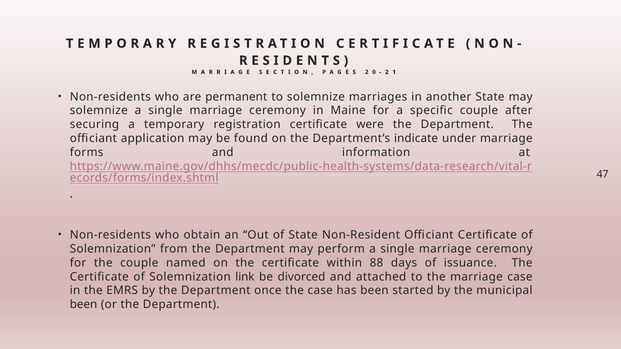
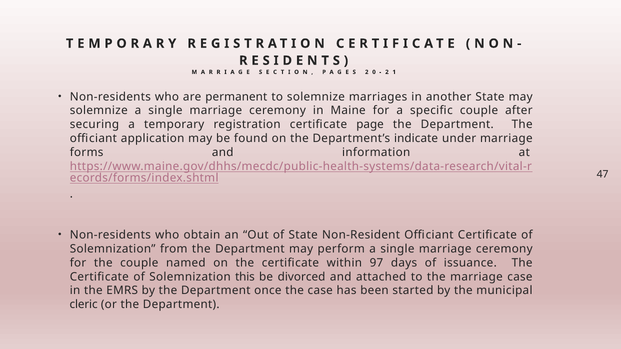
were: were -> page (370, 125)
88: 88 -> 97 (376, 263)
link: link -> this (245, 277)
been: been -> cleric (84, 305)
